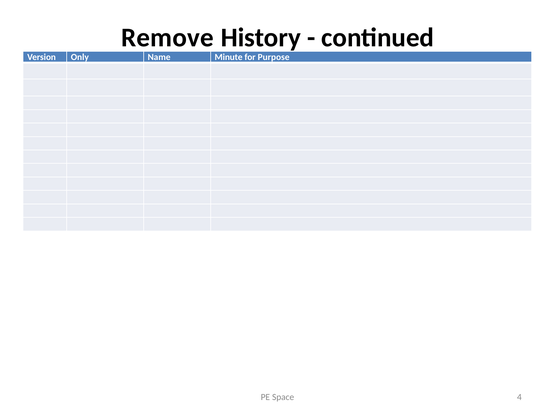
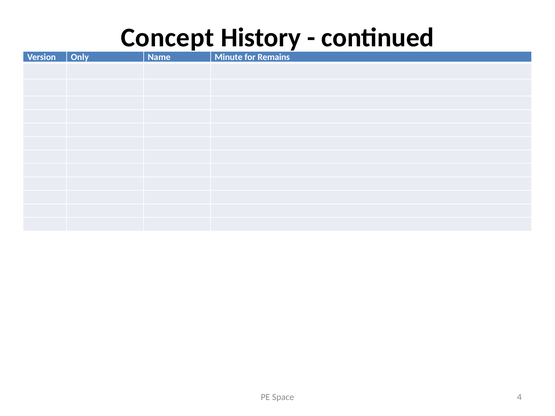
Remove: Remove -> Concept (167, 38)
Purpose: Purpose -> Remains (274, 57)
